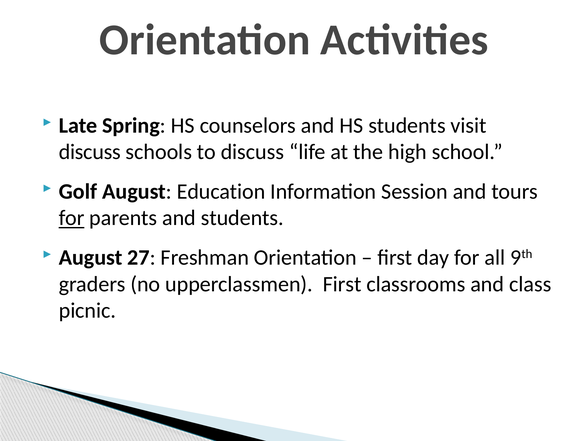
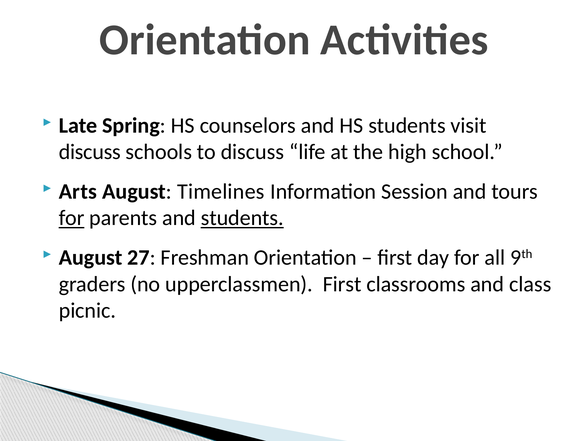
Golf: Golf -> Arts (78, 192)
Education: Education -> Timelines (221, 192)
students underline: none -> present (242, 218)
